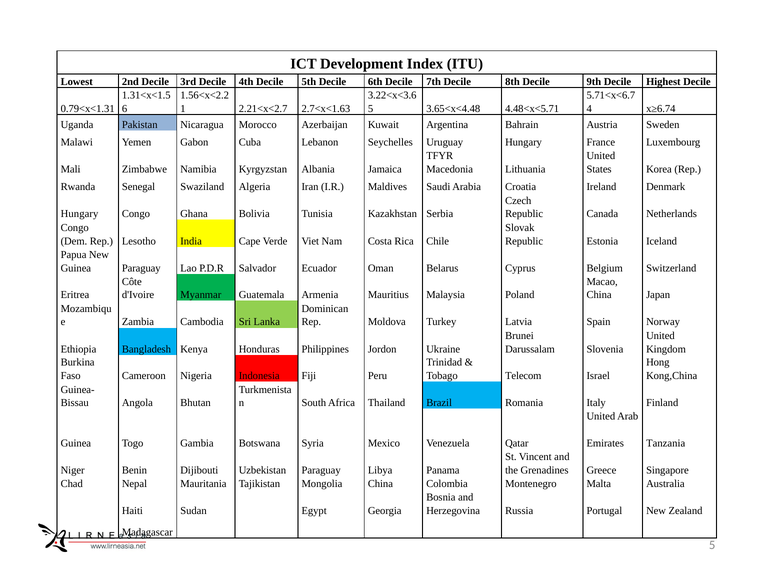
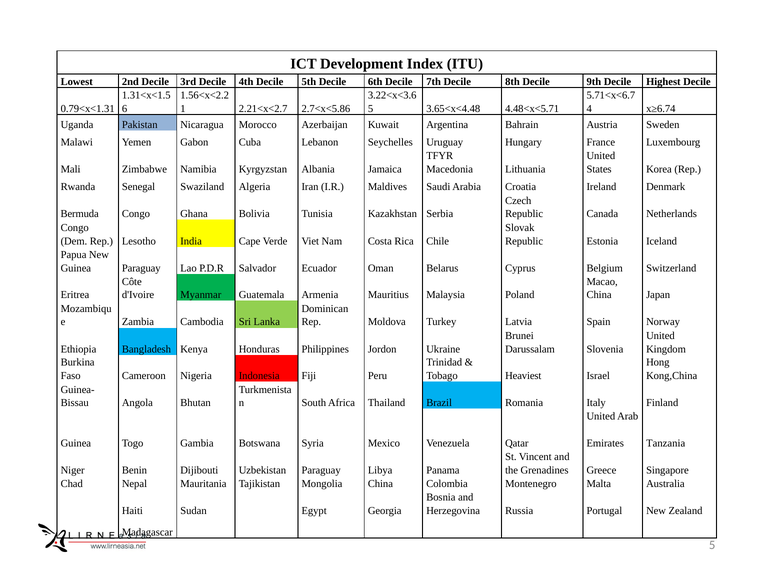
2.7<x<1.63: 2.7<x<1.63 -> 2.7<x<5.86 (326, 109)
Hungary: Hungary -> Bermuda (80, 214)
Telecom: Telecom -> Heaviest (523, 376)
